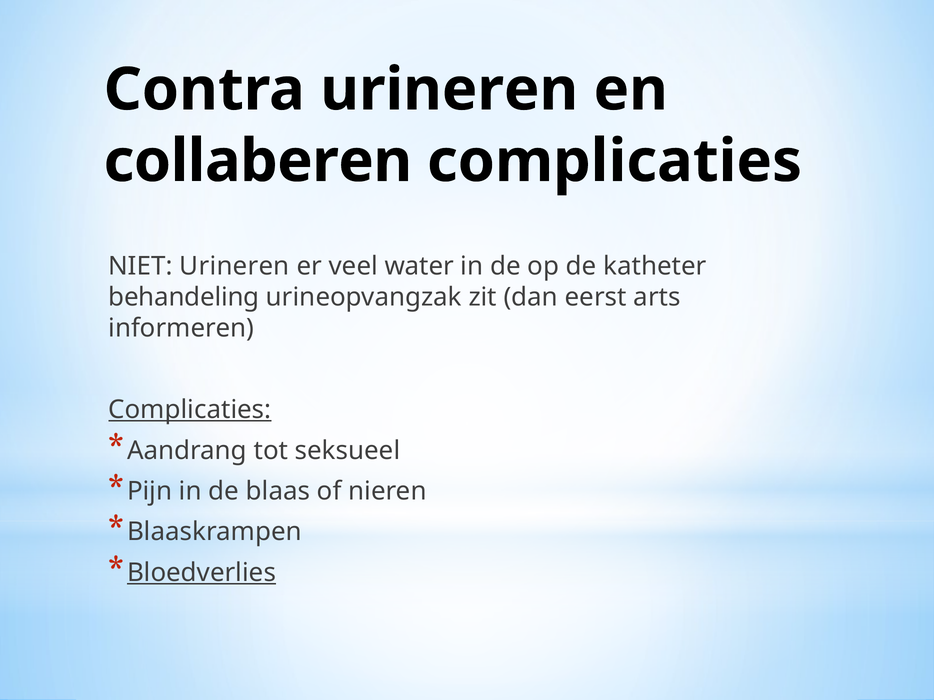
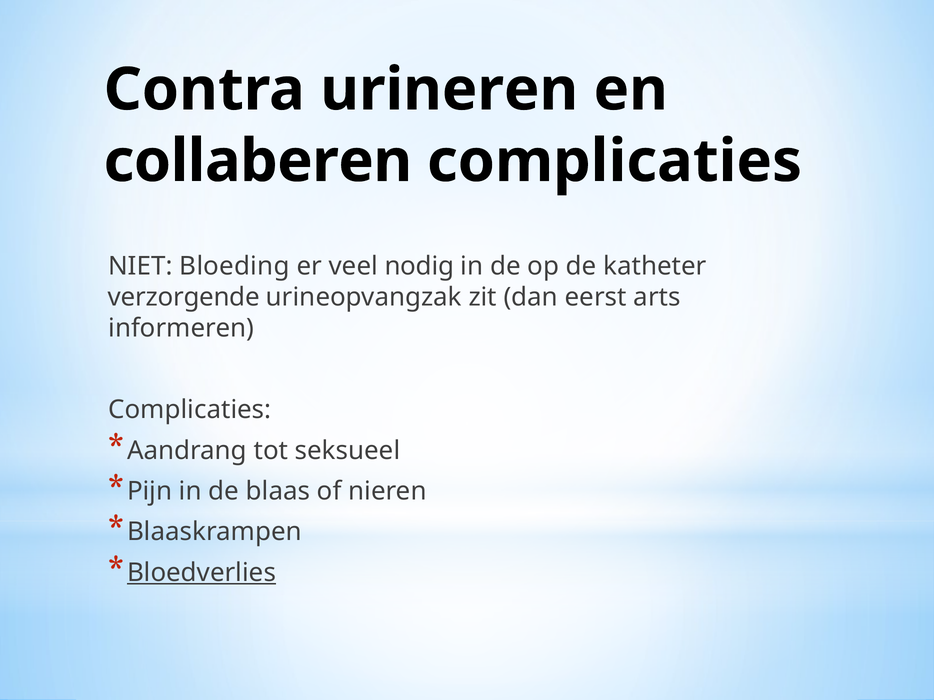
NIET Urineren: Urineren -> Bloeding (234, 266)
water: water -> nodig (419, 266)
behandeling: behandeling -> verzorgende (184, 297)
Complicaties underline: present -> none (190, 410)
